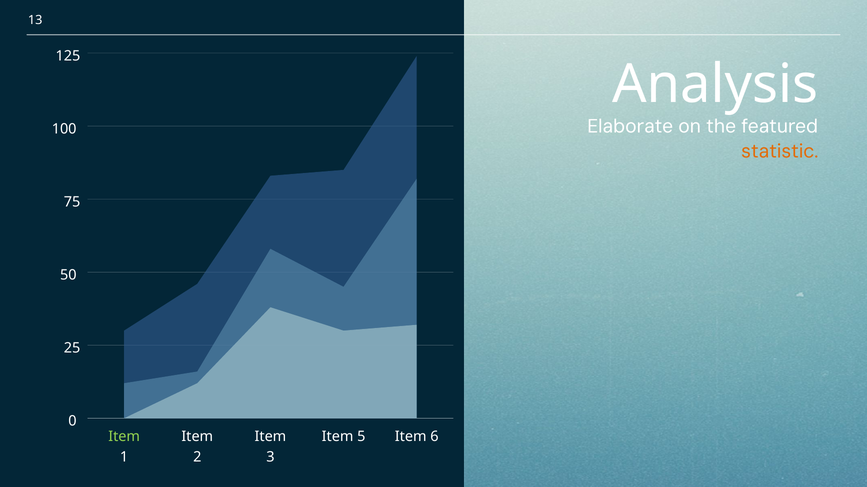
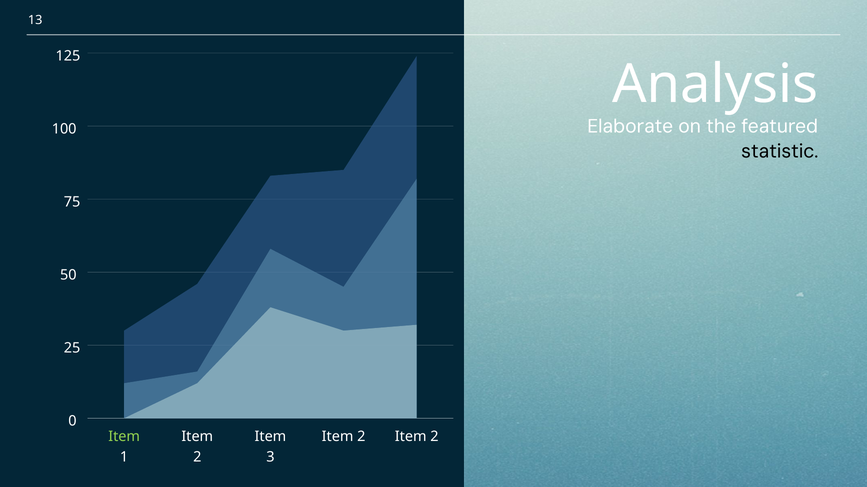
statistic colour: orange -> black (780, 152)
5: 5 -> 2 (361, 437)
6: 6 -> 2 (434, 437)
